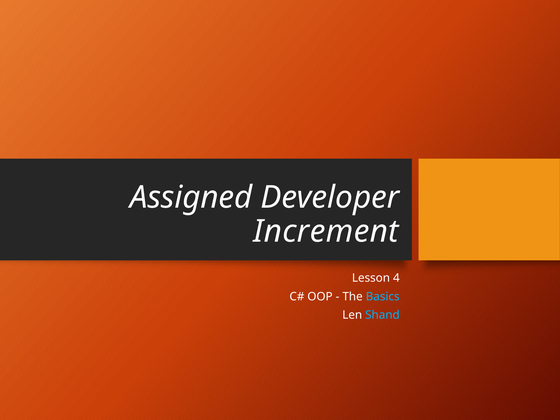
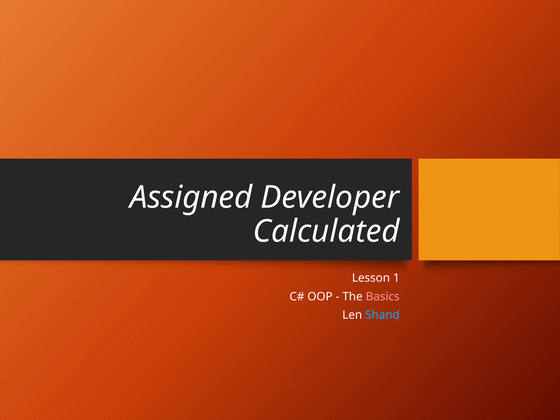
Increment: Increment -> Calculated (326, 231)
4: 4 -> 1 (396, 278)
Basics colour: light blue -> pink (383, 297)
